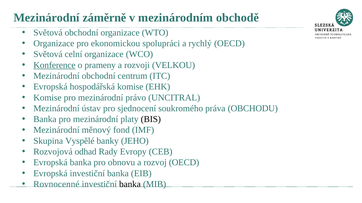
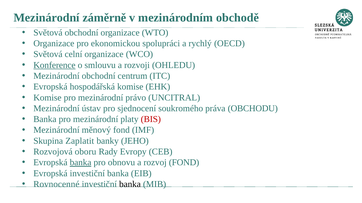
prameny: prameny -> smlouvu (100, 65)
VELKOU: VELKOU -> OHLEDU (174, 65)
BIS colour: black -> red (151, 120)
Vyspělé: Vyspělé -> Zaplatit (80, 141)
odhad: odhad -> oboru (86, 152)
banka underline: none -> present (81, 163)
rozvoj OECD: OECD -> FOND (184, 163)
